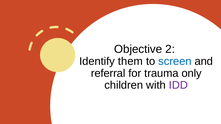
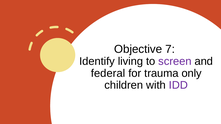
2: 2 -> 7 (170, 49)
them: them -> living (130, 61)
screen colour: blue -> purple (175, 61)
referral: referral -> federal (108, 73)
